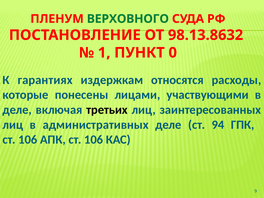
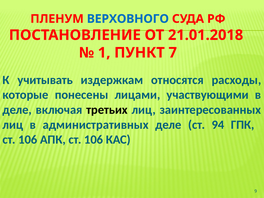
ВЕРХОВНОГО colour: green -> blue (128, 19)
98.13.8632: 98.13.8632 -> 21.01.2018 (206, 35)
0: 0 -> 7 (173, 53)
гарантиях: гарантиях -> учитывать (45, 80)
